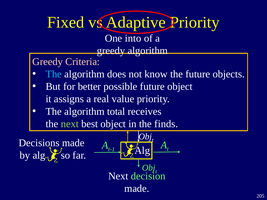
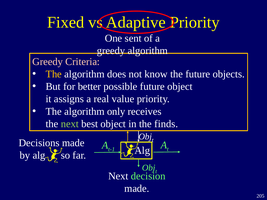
into: into -> sent (133, 38)
The colour: light blue -> yellow (54, 74)
total: total -> only (116, 112)
